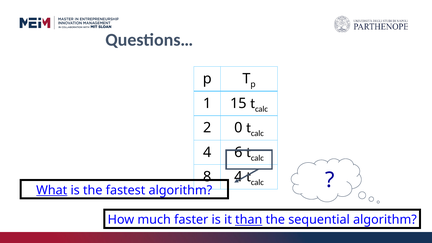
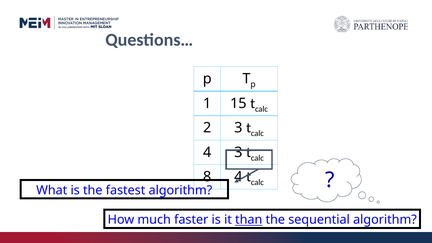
2 0: 0 -> 3 (238, 128)
4 6: 6 -> 3 (238, 152)
What underline: present -> none (52, 190)
